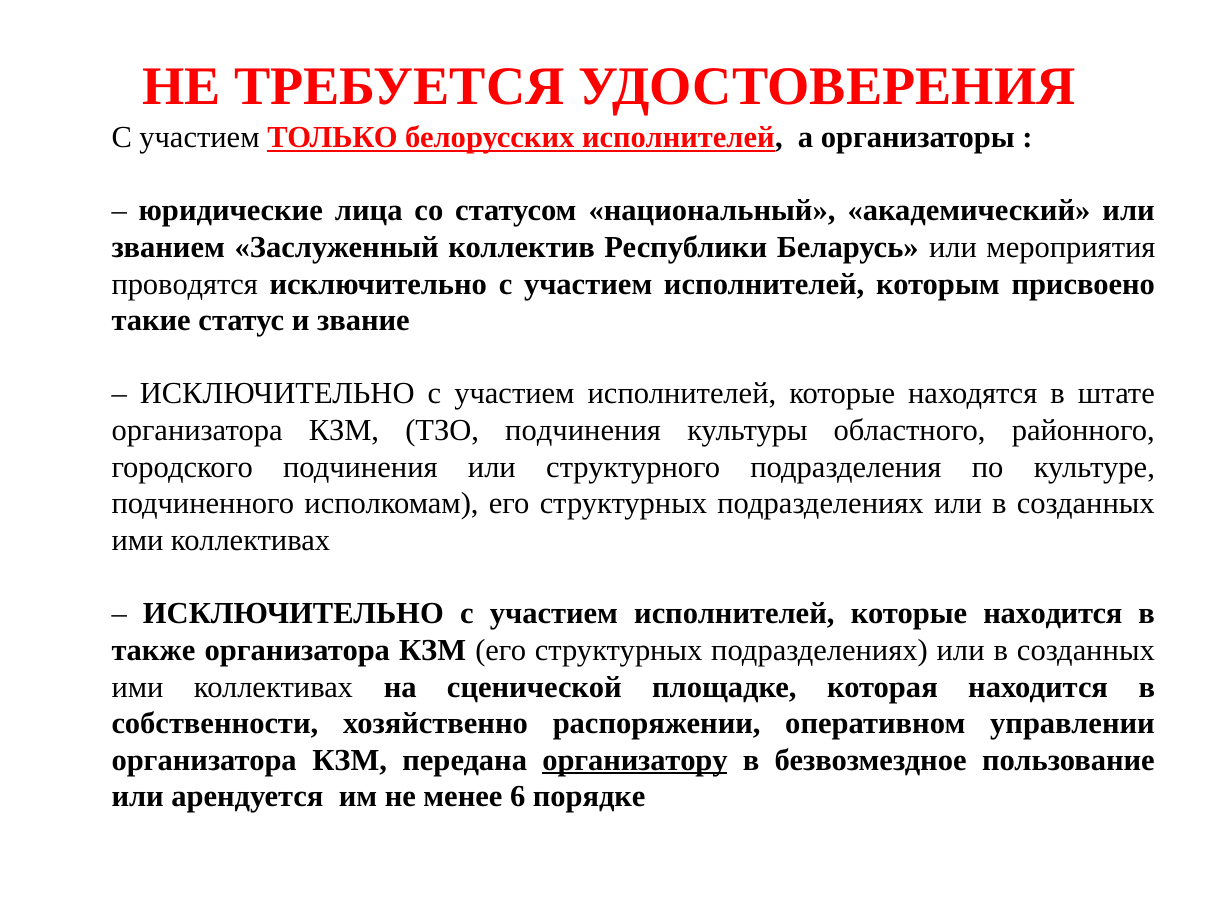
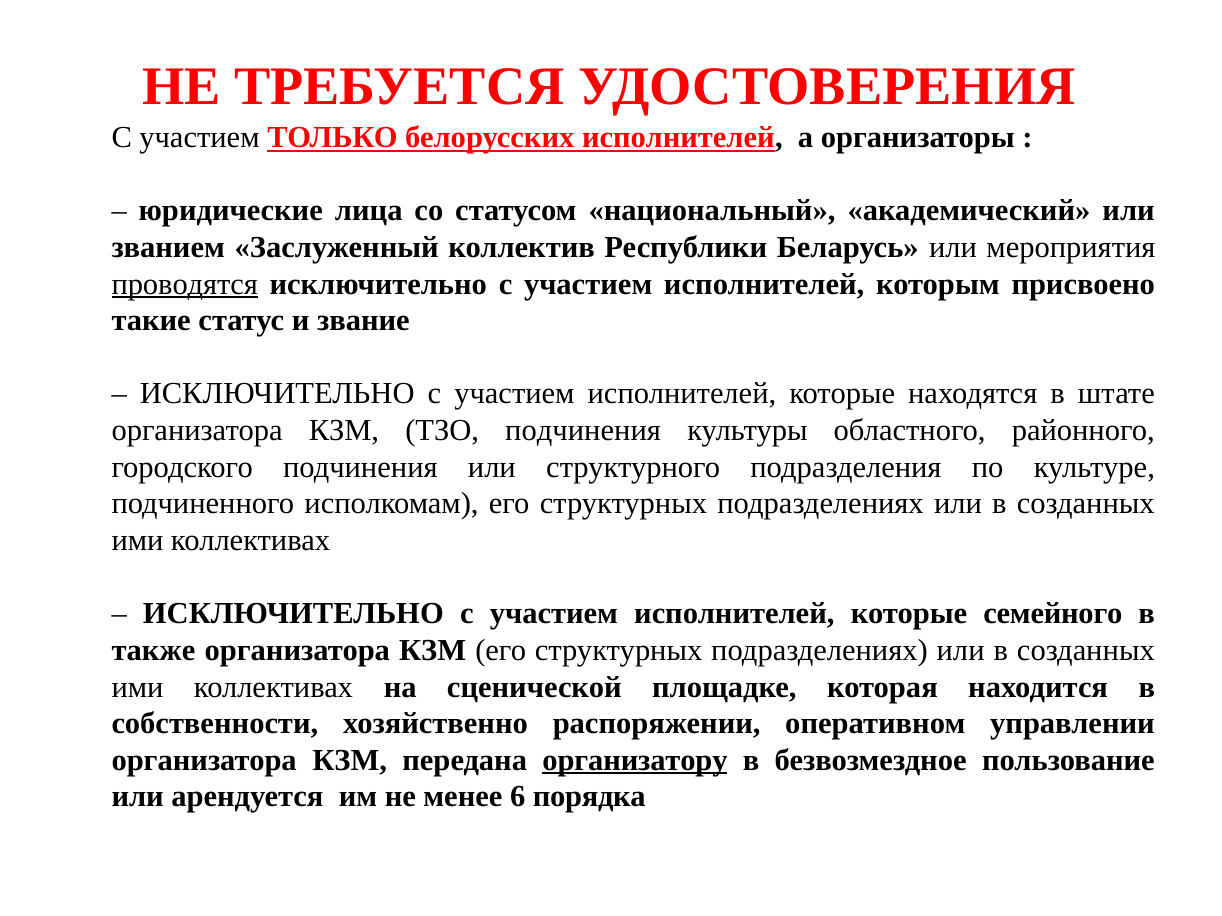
проводятся underline: none -> present (185, 284)
которые находится: находится -> семейного (1053, 614)
порядке: порядке -> порядка (589, 797)
